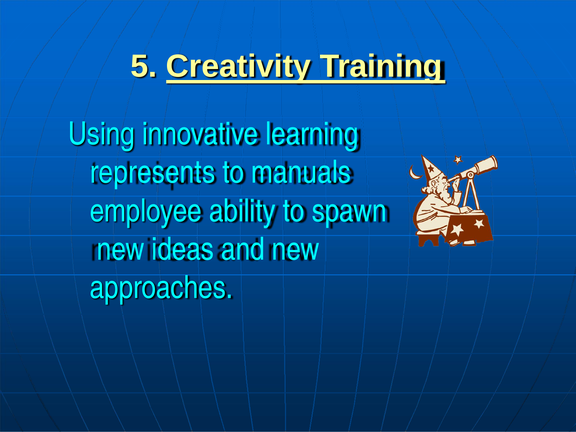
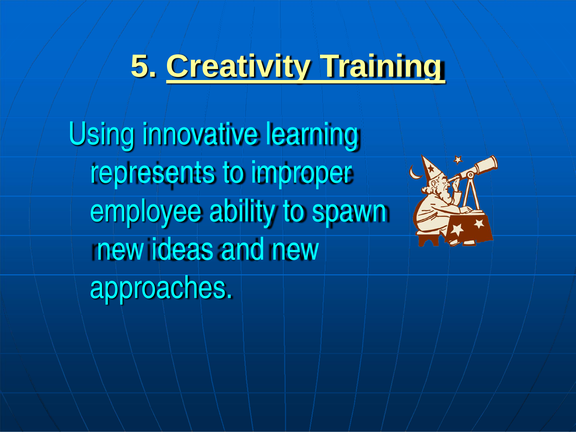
manuals: manuals -> improper (301, 172)
